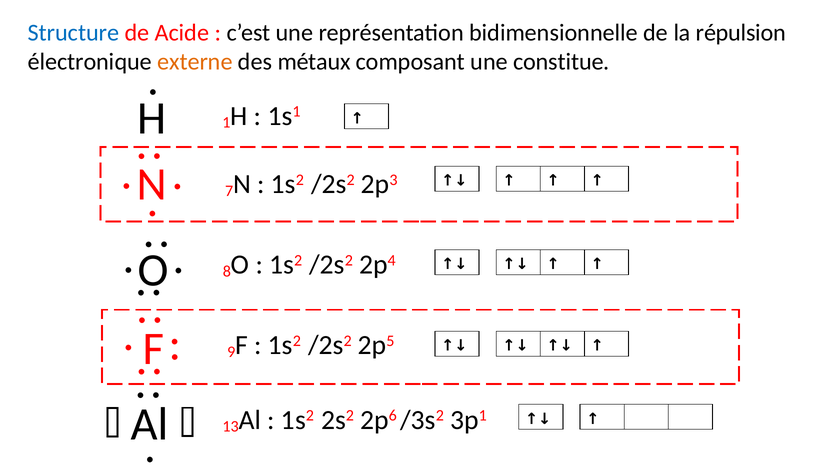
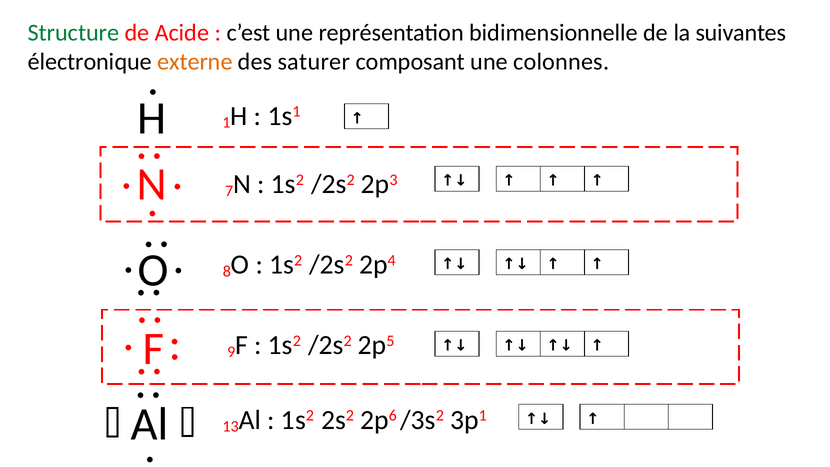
Structure colour: blue -> green (73, 33)
répulsion: répulsion -> suivantes (741, 33)
métaux: métaux -> saturer (314, 62)
constitue: constitue -> colonnes (561, 62)
